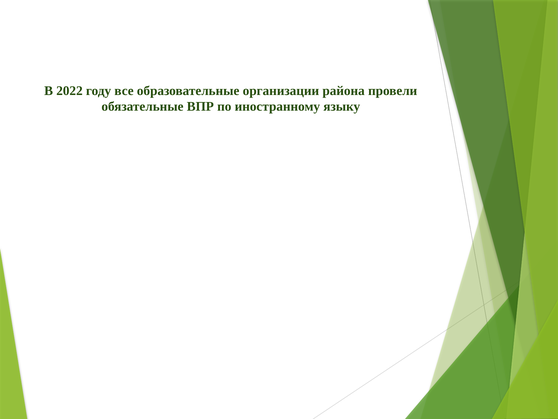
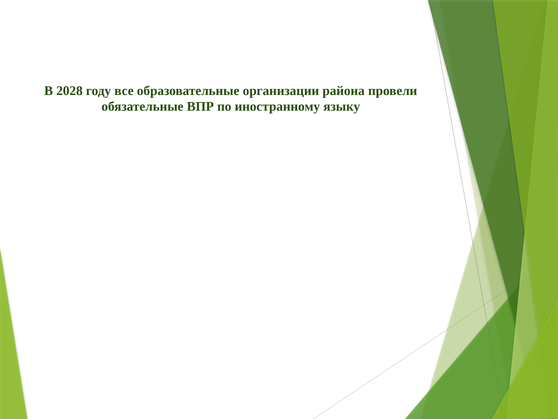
2022: 2022 -> 2028 (69, 91)
